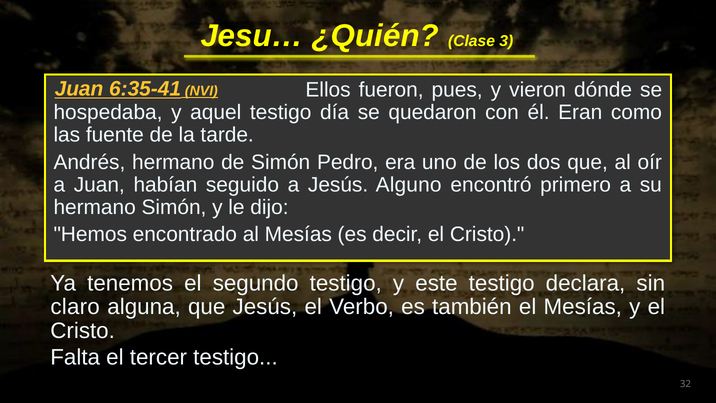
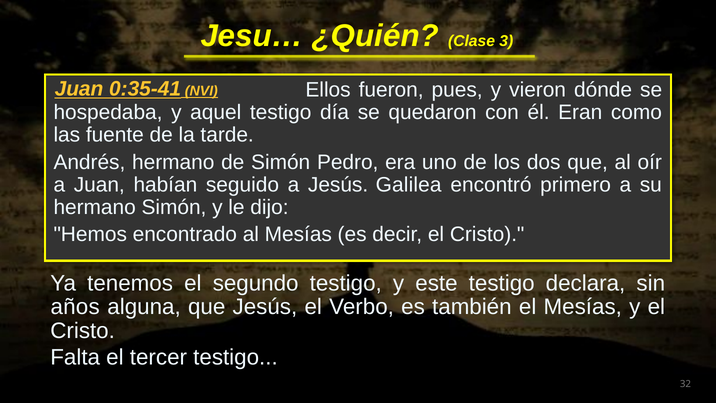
6:35-41: 6:35-41 -> 0:35-41 (145, 89)
Alguno: Alguno -> Galilea (409, 185)
claro: claro -> años (75, 307)
